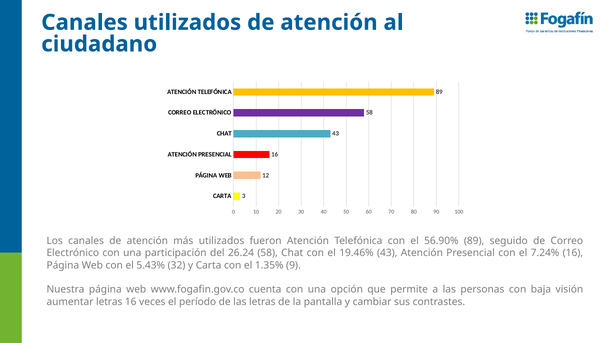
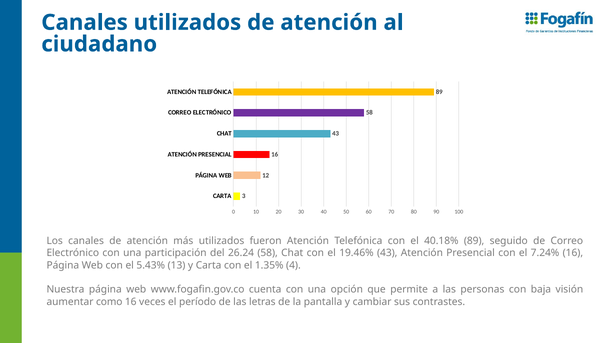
56.90%: 56.90% -> 40.18% (441, 241)
32: 32 -> 13 (177, 266)
9: 9 -> 4 (293, 266)
aumentar letras: letras -> como (109, 302)
